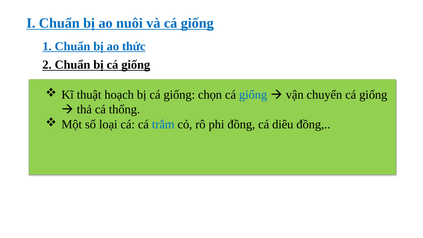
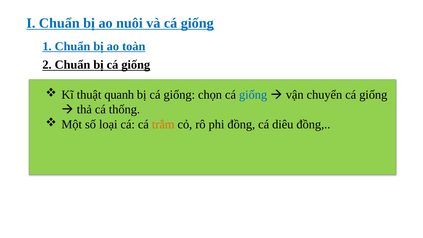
thức: thức -> toàn (134, 46)
hoạch: hoạch -> quanh (119, 95)
trắm colour: blue -> orange (163, 124)
